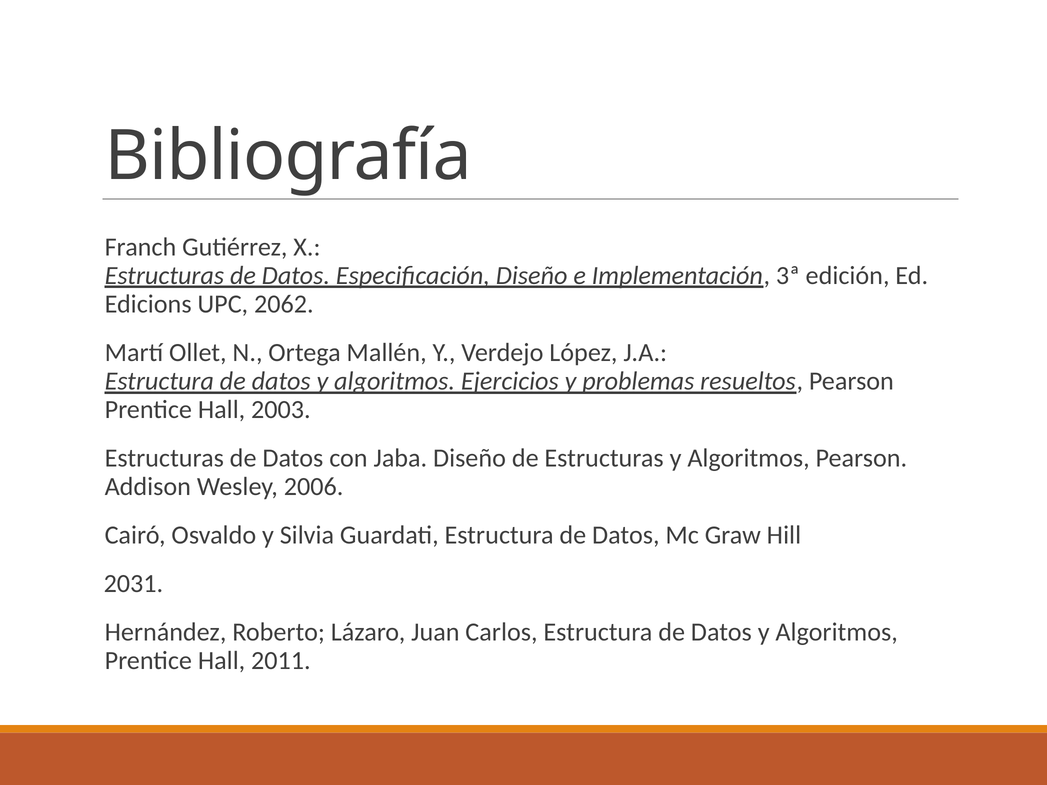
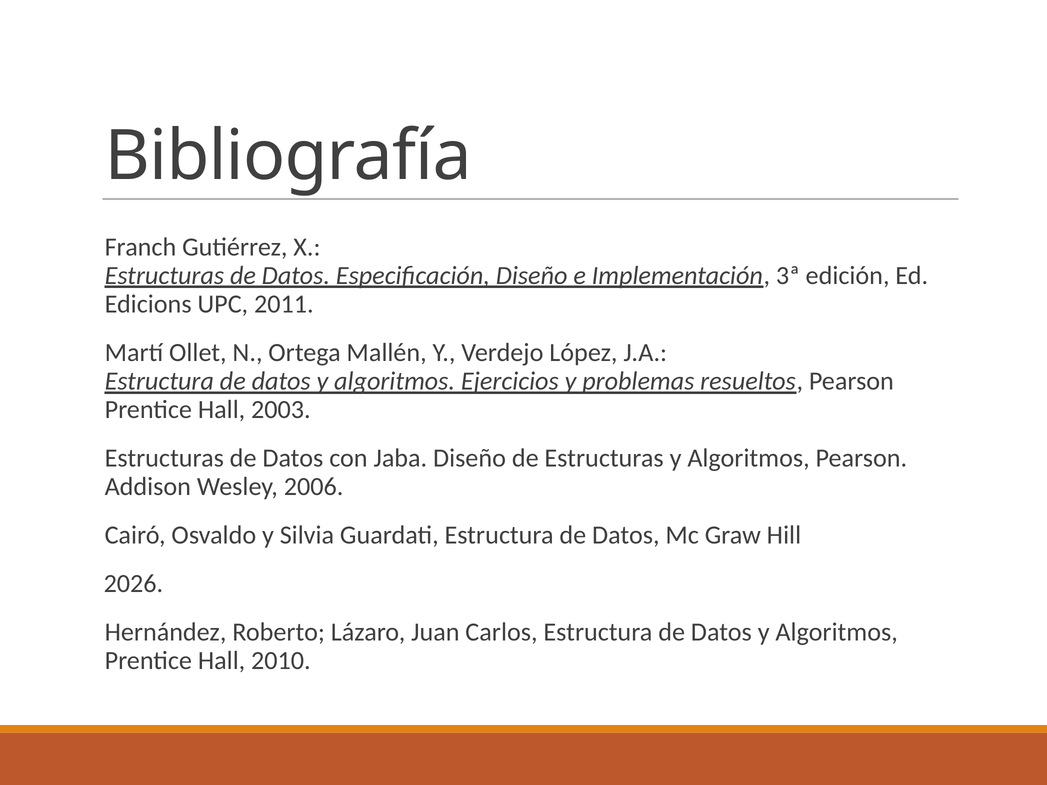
2062: 2062 -> 2011 (284, 304)
2031: 2031 -> 2026 (133, 584)
2011: 2011 -> 2010 (281, 661)
